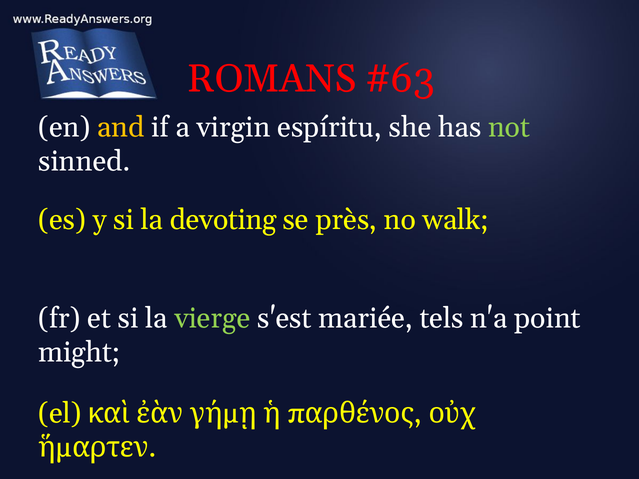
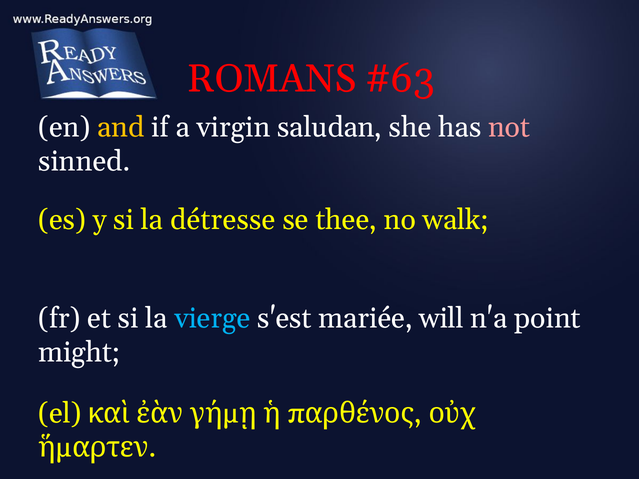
espíritu: espíritu -> saludan (330, 127)
not colour: light green -> pink (509, 127)
devoting: devoting -> détresse (223, 220)
près: près -> thee (346, 220)
vierge colour: light green -> light blue (213, 318)
tels: tels -> will (442, 318)
